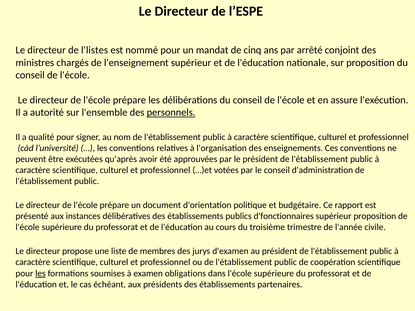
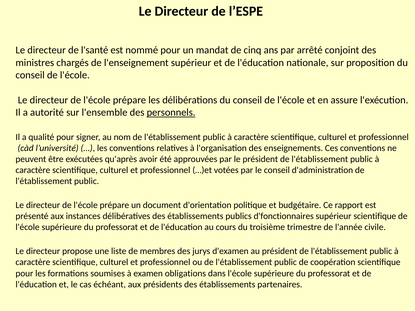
l'listes: l'listes -> l'santé (95, 50)
supérieur proposition: proposition -> scientifique (375, 216)
les underline: present -> none (40, 274)
